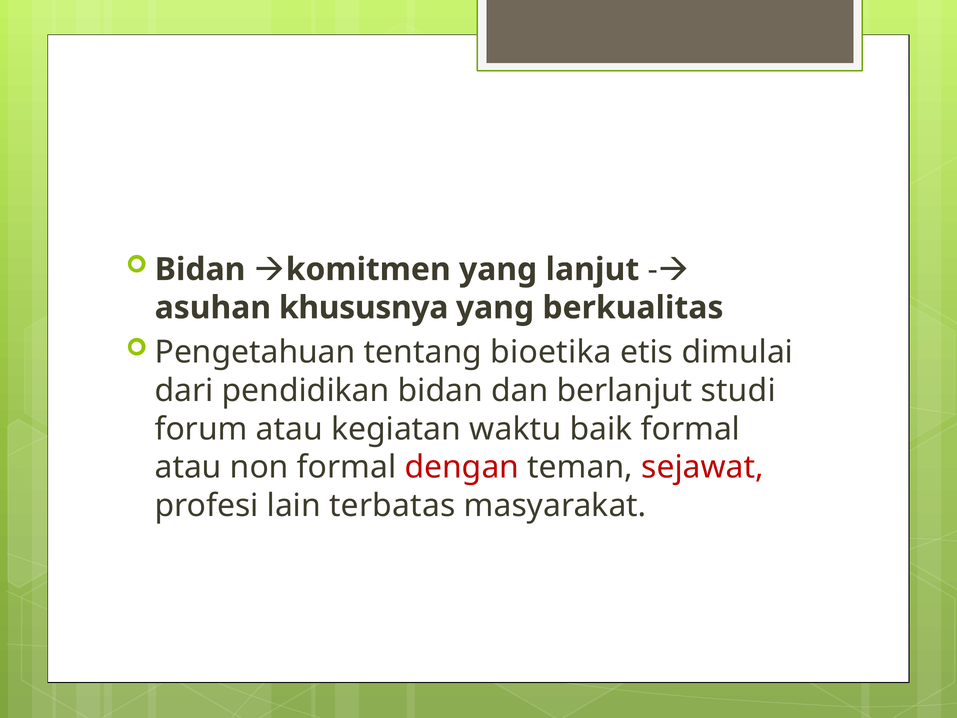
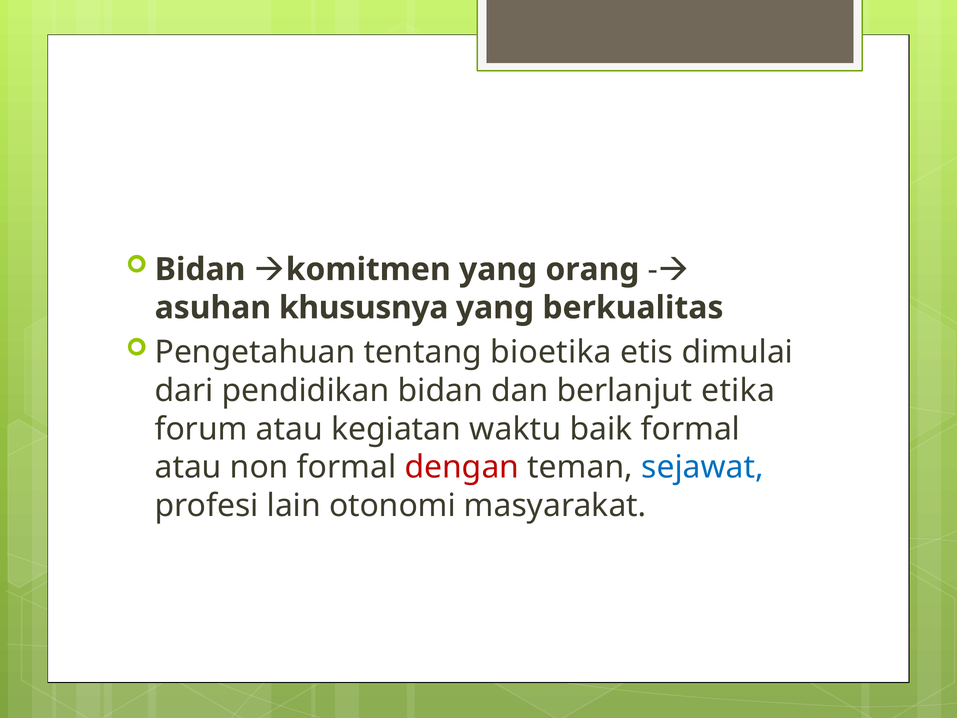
lanjut: lanjut -> orang (592, 269)
studi: studi -> etika (738, 391)
sejawat colour: red -> blue (702, 467)
terbatas: terbatas -> otonomi (392, 505)
